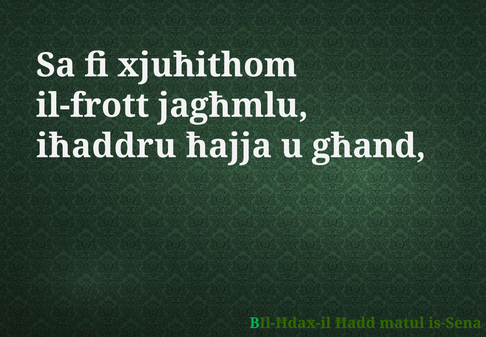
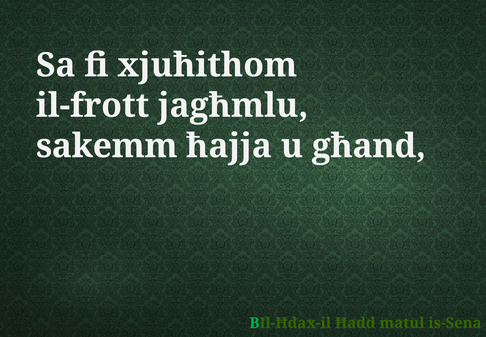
iħaddru: iħaddru -> sakemm (107, 146)
